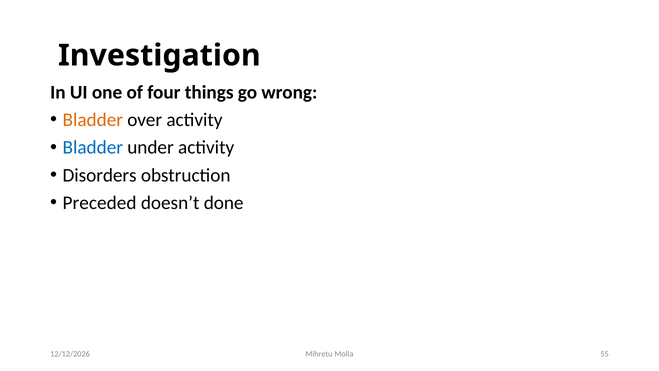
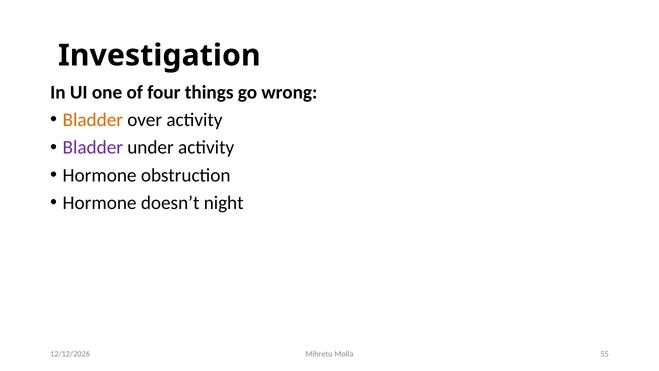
Bladder colour: blue -> purple (93, 147)
Disorders: Disorders -> Hormone (100, 175)
Preceded: Preceded -> Hormone (100, 203)
done: done -> night (224, 203)
